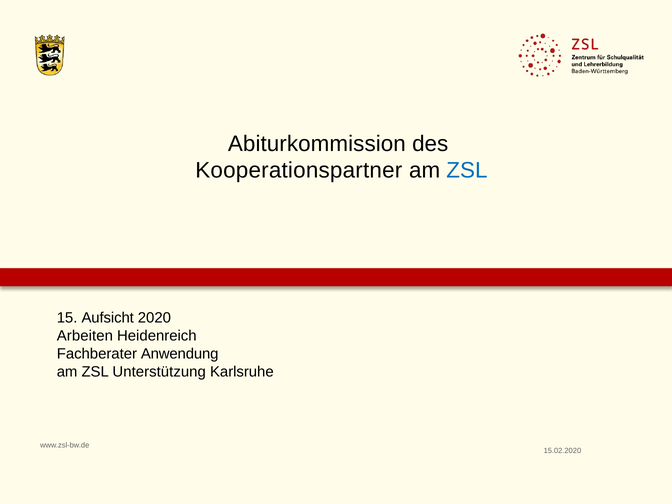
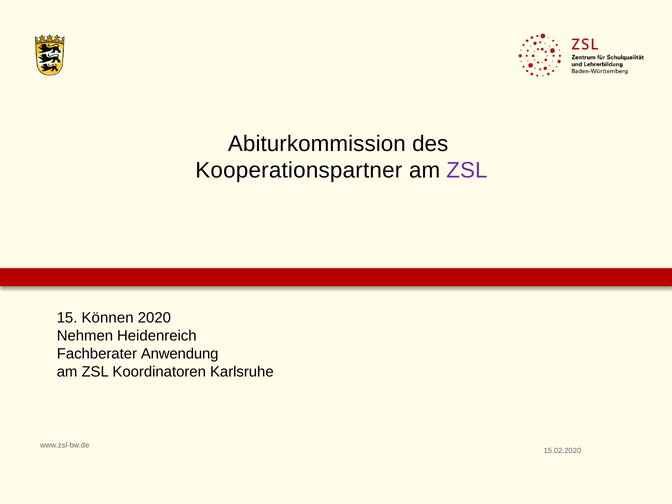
ZSL colour: blue -> purple (467, 171)
Aufsicht: Aufsicht -> Können (108, 318)
Arbeiten: Arbeiten -> Nehmen (85, 336)
Unterstützung: Unterstützung -> Koordinatoren (159, 372)
